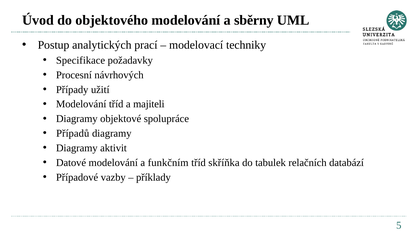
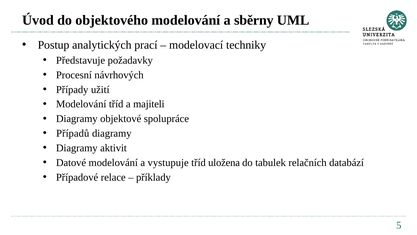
Specifikace: Specifikace -> Představuje (81, 60)
funkčním: funkčním -> vystupuje (168, 162)
skříňka: skříňka -> uložena (224, 162)
vazby: vazby -> relace (113, 177)
